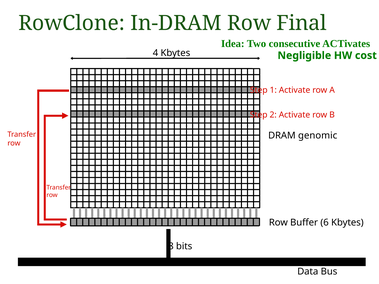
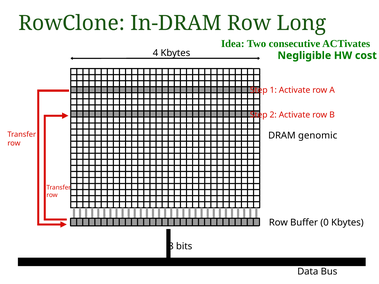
Final: Final -> Long (301, 23)
6: 6 -> 0 (325, 223)
